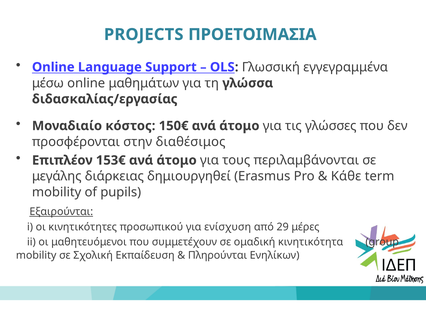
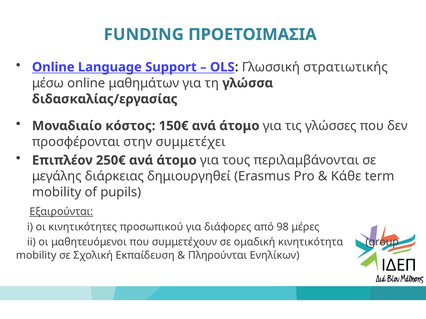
PROJECTS: PROJECTS -> FUNDING (144, 35)
εγγεγραμμένα: εγγεγραμμένα -> στρατιωτικής (345, 67)
διαθέσιμος: διαθέσιμος -> συμμετέχει (191, 142)
153€: 153€ -> 250€ (111, 161)
ενίσχυση: ενίσχυση -> διάφορες (228, 227)
29: 29 -> 98 (283, 227)
